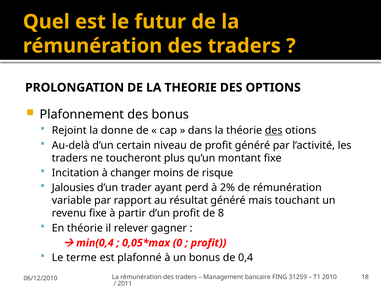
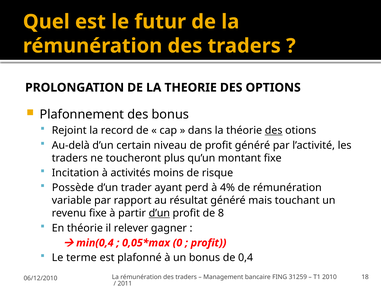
donne: donne -> record (117, 130)
changer: changer -> activités (131, 173)
Jalousies: Jalousies -> Possède (73, 188)
2%: 2% -> 4% (227, 188)
d’un underline: none -> present (159, 213)
